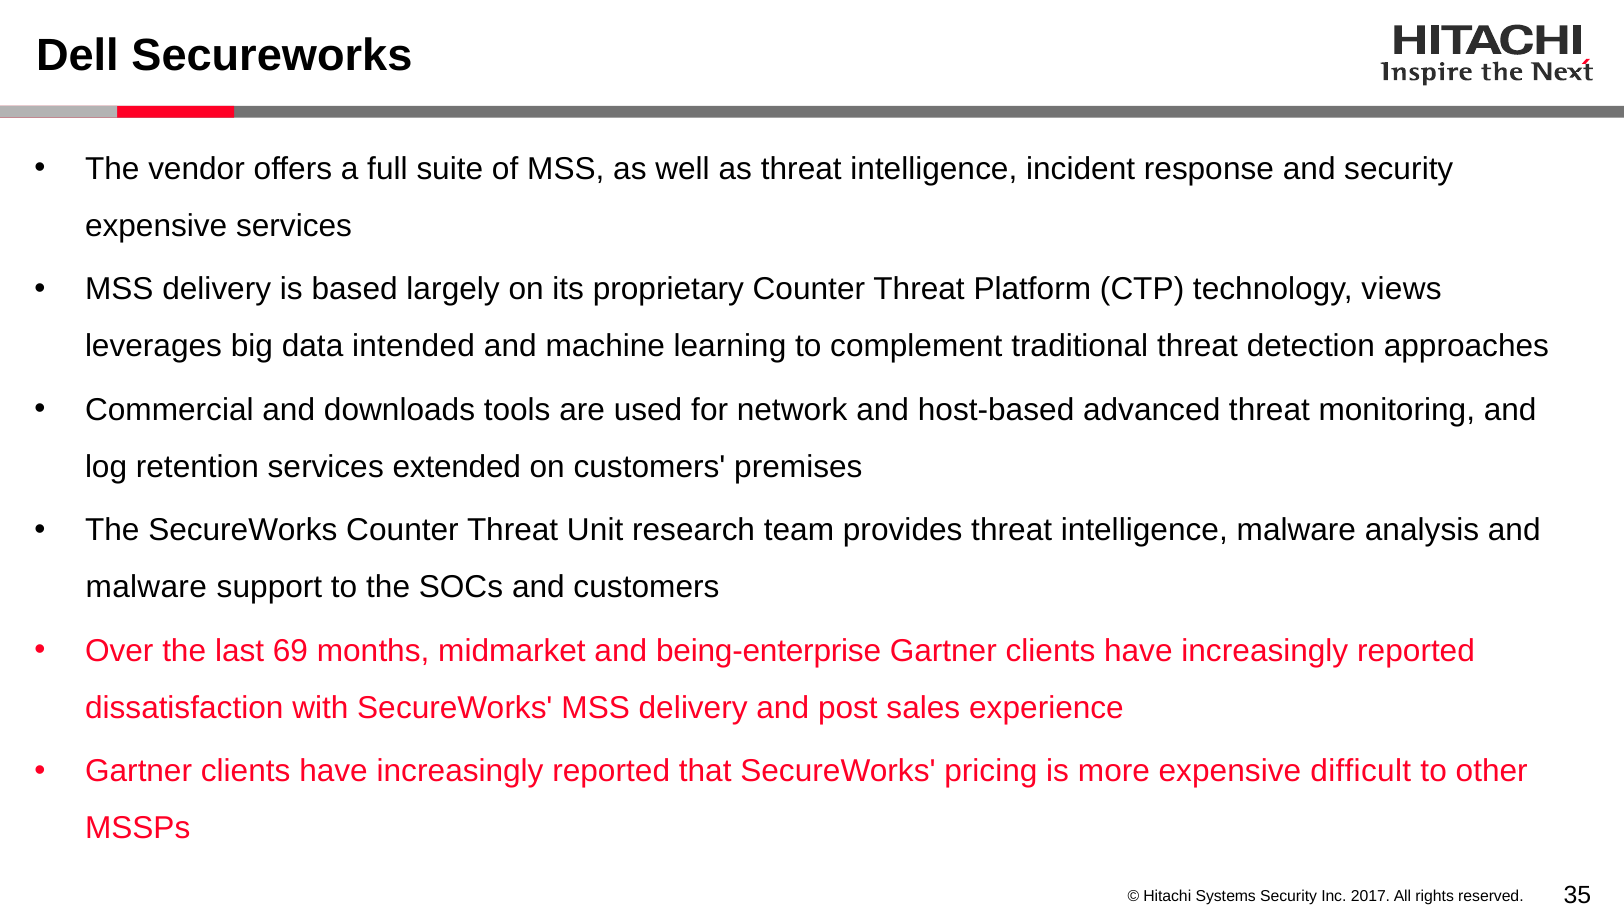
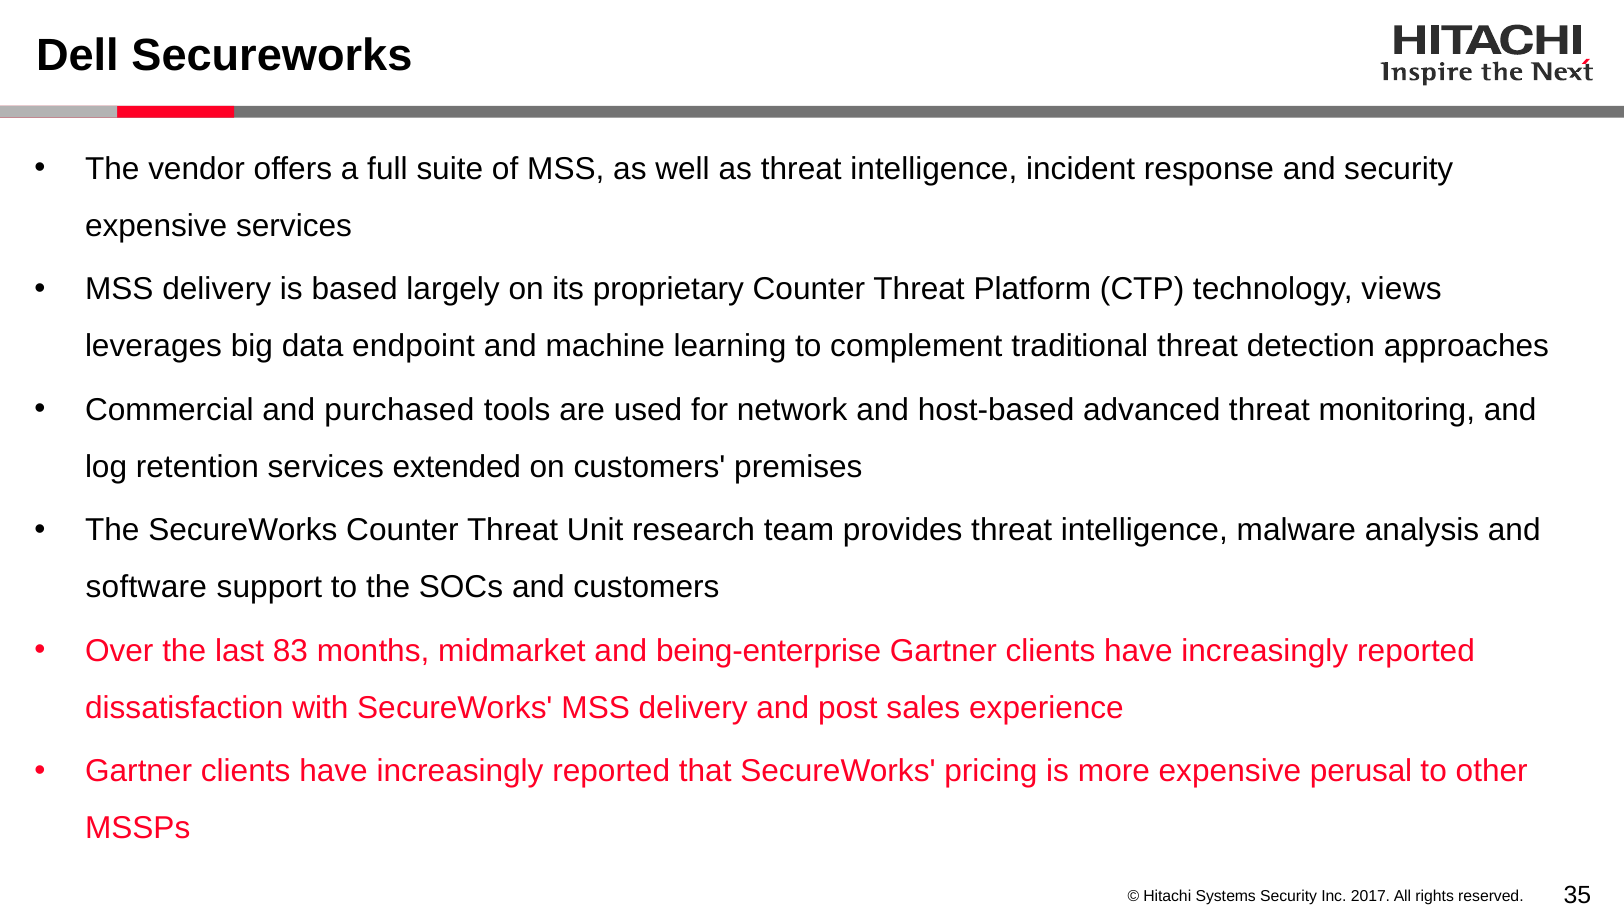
intended: intended -> endpoint (413, 346)
downloads: downloads -> purchased (399, 410)
malware: malware -> software (146, 587)
69: 69 -> 83 (290, 650)
difficult: difficult -> perusal (1361, 771)
